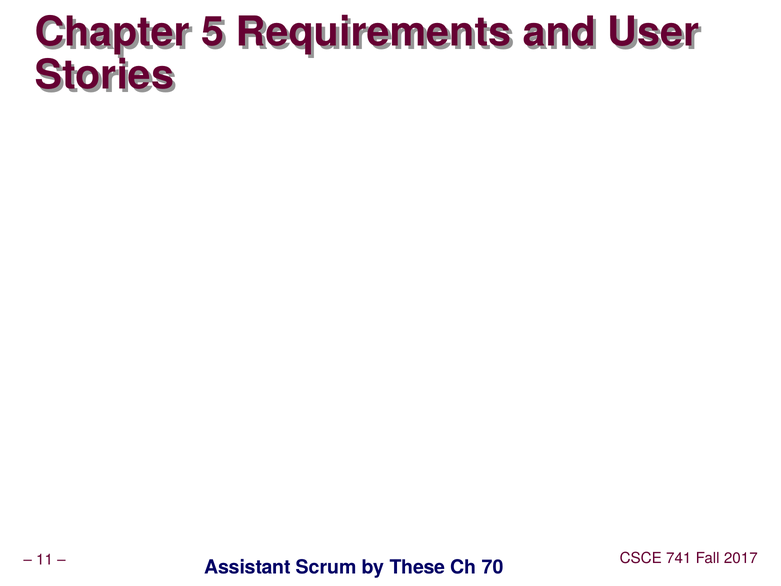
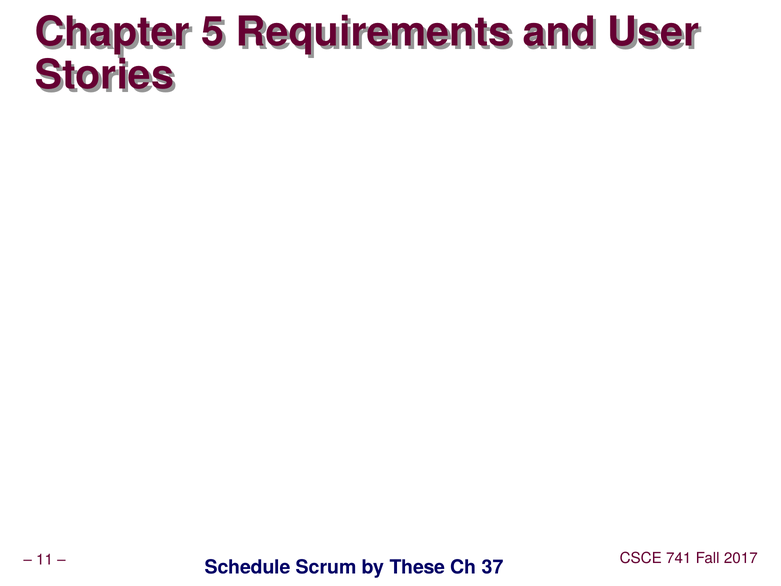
Assistant: Assistant -> Schedule (248, 567)
70: 70 -> 37 (493, 567)
